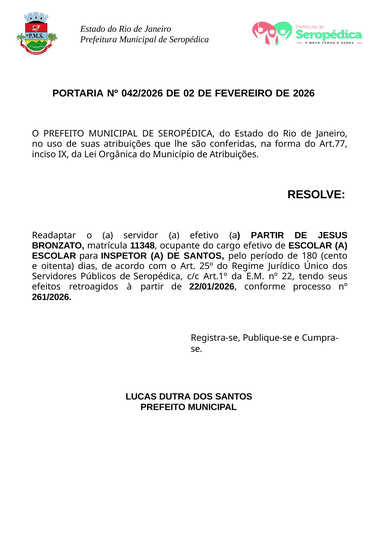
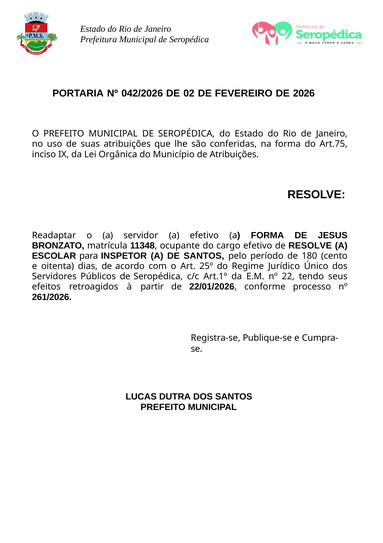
Art.77: Art.77 -> Art.75 (333, 144)
PARTIR: PARTIR -> FORMA (267, 235)
de ESCOLAR: ESCOLAR -> RESOLVE (310, 245)
